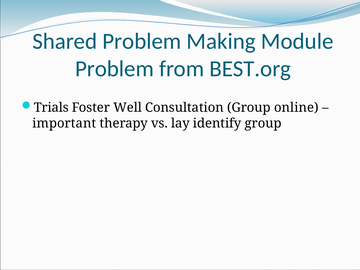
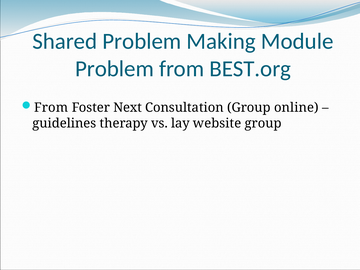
Trials: Trials -> From (51, 108)
Well: Well -> Next (128, 108)
important: important -> guidelines (64, 123)
identify: identify -> website (217, 123)
